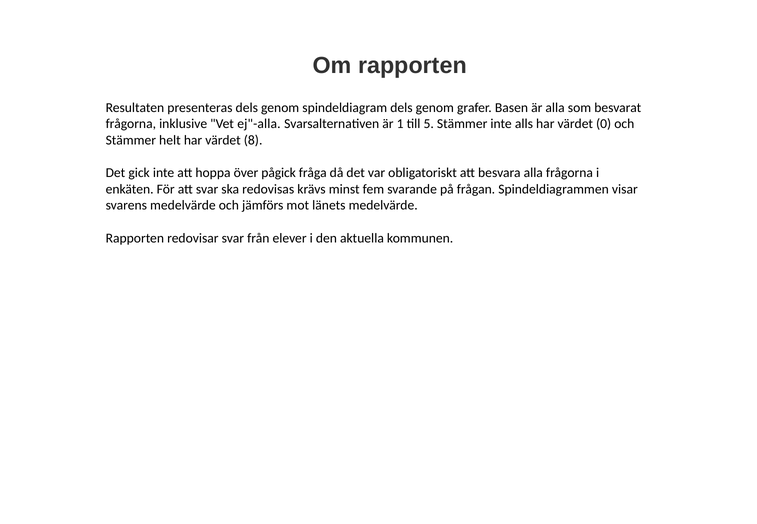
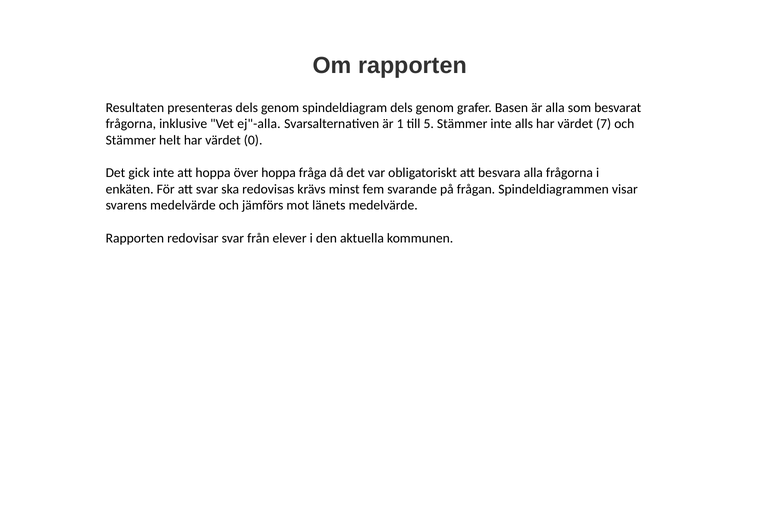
0: 0 -> 7 (604, 124)
8: 8 -> 0 (253, 140)
över pågick: pågick -> hoppa (279, 173)
